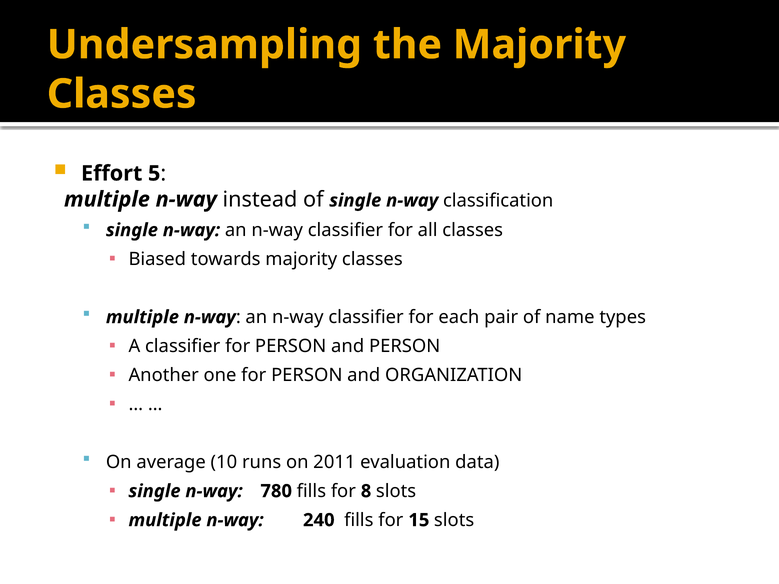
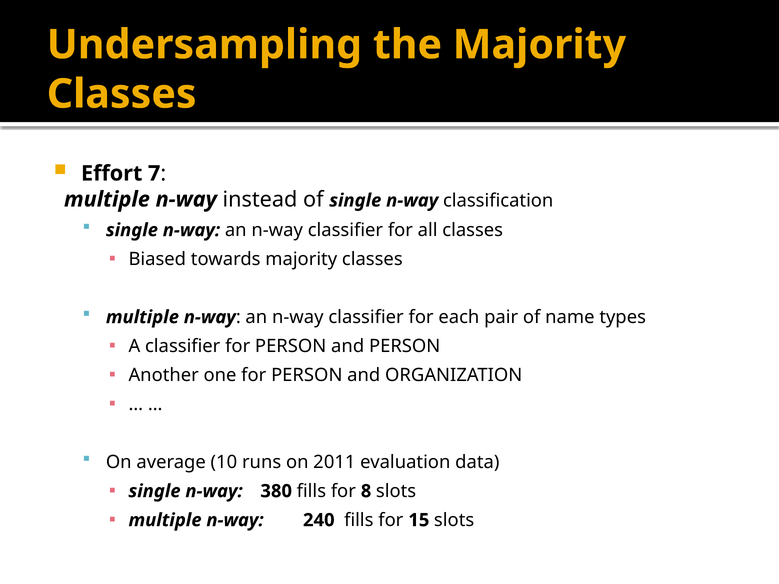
5: 5 -> 7 (154, 174)
780: 780 -> 380 (276, 491)
